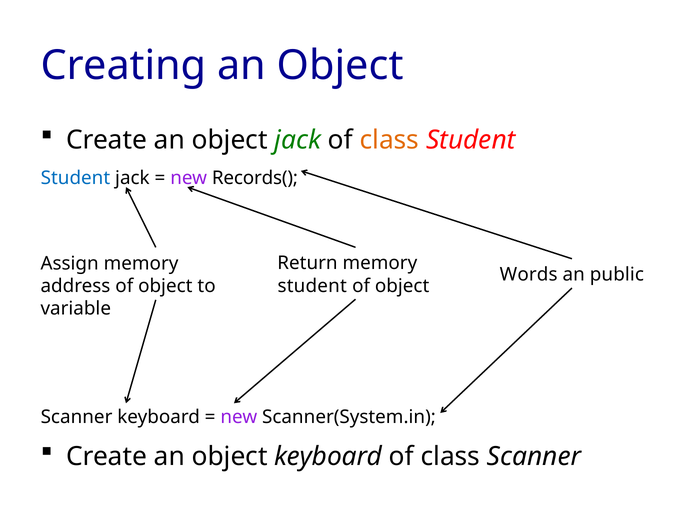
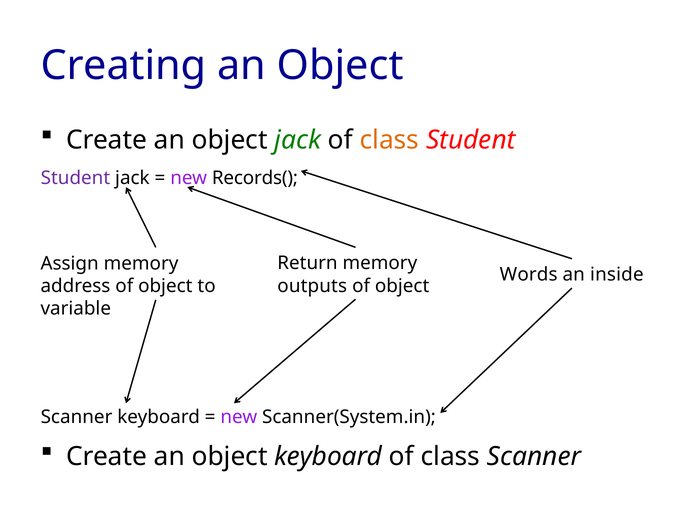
Student colour: blue -> purple (75, 178)
public: public -> inside (617, 274)
student: student -> outputs (312, 286)
